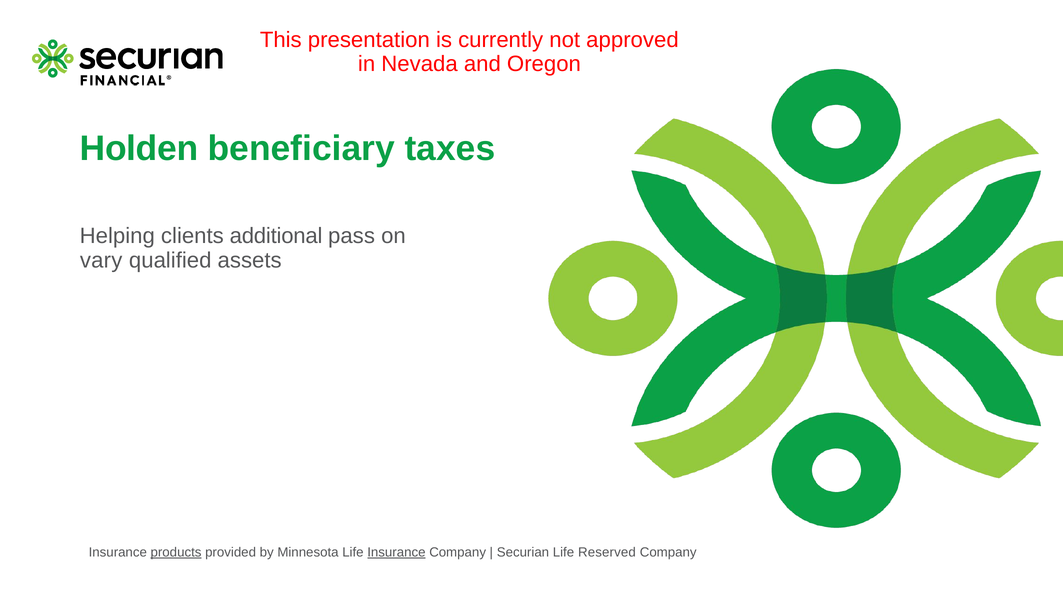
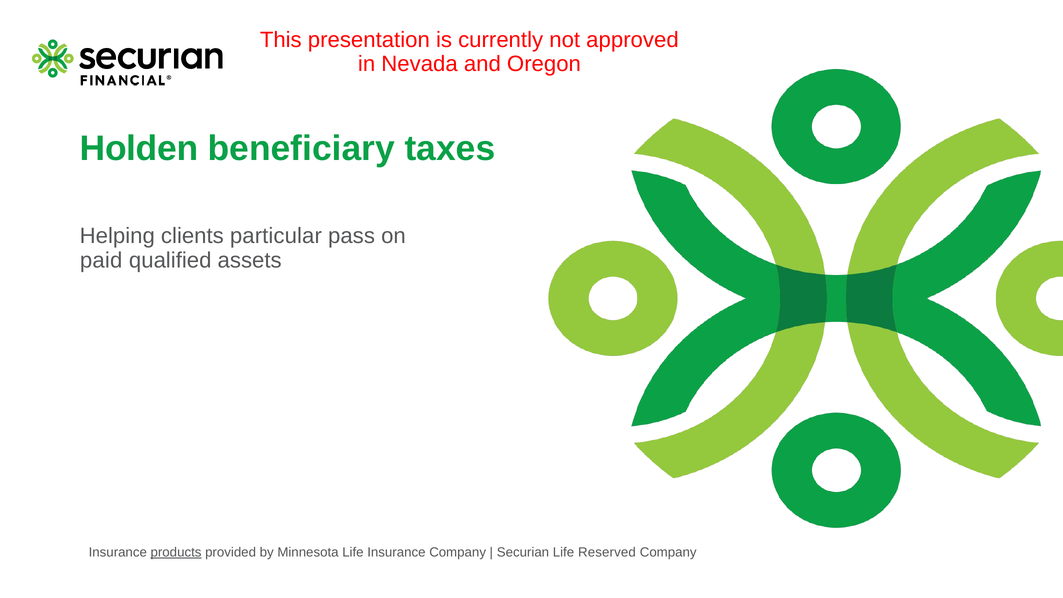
additional: additional -> particular (276, 236)
vary: vary -> paid (101, 260)
Insurance underline: present -> none (396, 552)
